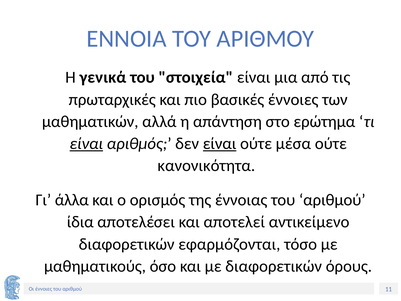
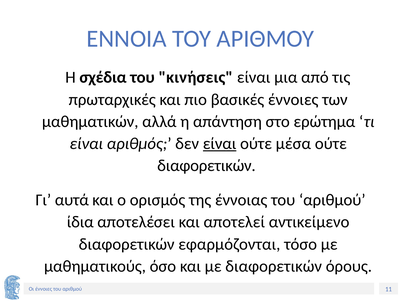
γενικά: γενικά -> σχέδια (103, 77)
στοιχεία: στοιχεία -> κινήσεις (196, 77)
είναι underline: present -> none (86, 144)
κανονικότητα: κανονικότητα -> διαφορετικών (206, 166)
άλλα: άλλα -> αυτά (72, 200)
